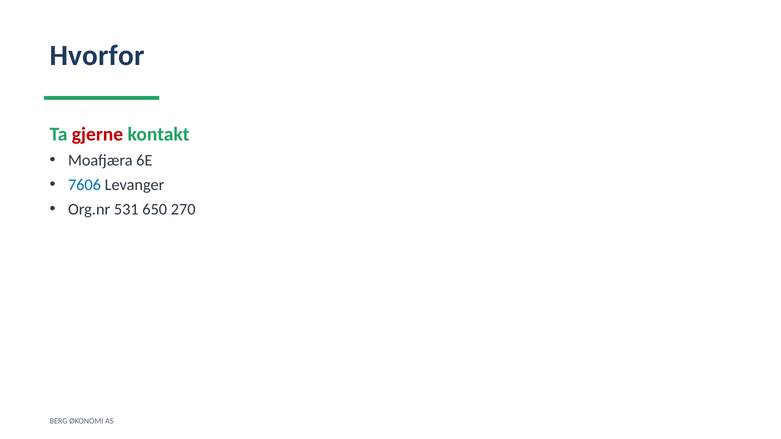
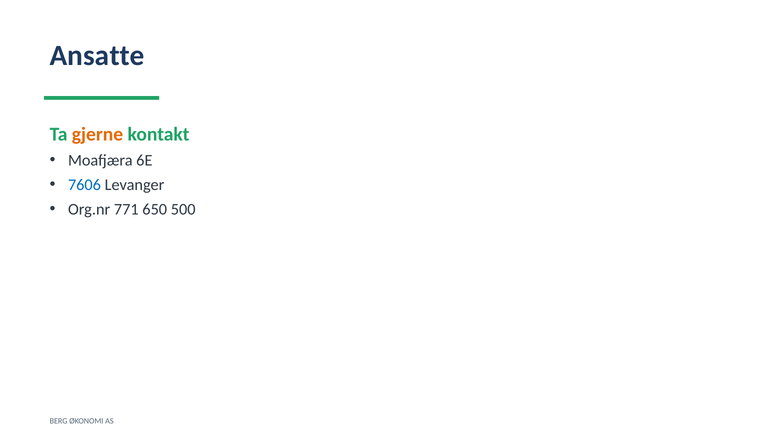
Hvorfor: Hvorfor -> Ansatte (97, 56)
gjerne colour: red -> orange (98, 134)
531: 531 -> 771 (126, 209)
270: 270 -> 500 (183, 209)
